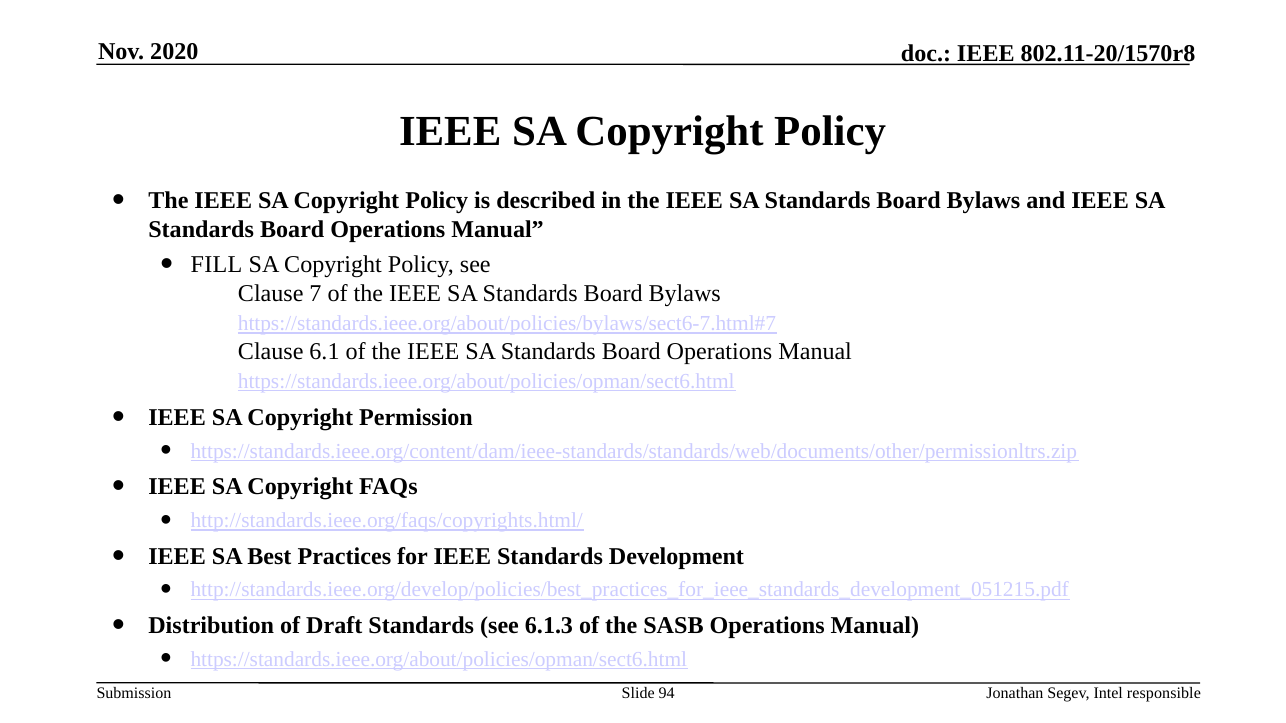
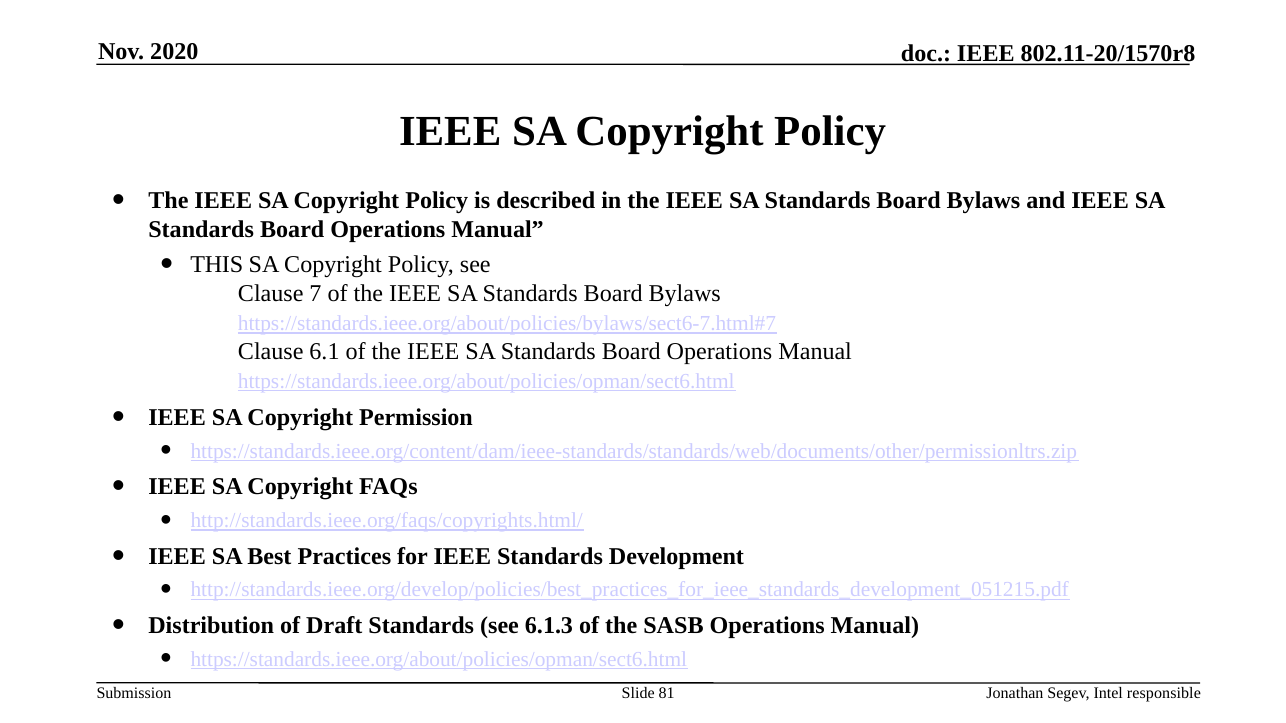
FILL: FILL -> THIS (217, 265)
94: 94 -> 81 (667, 694)
